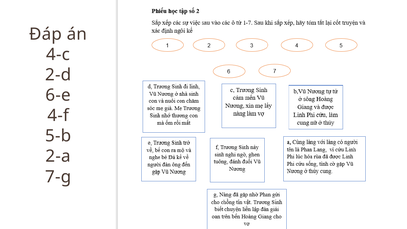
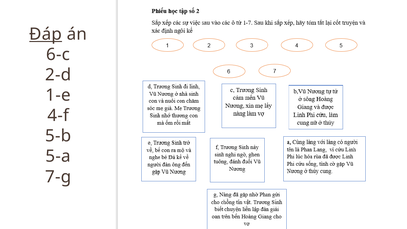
Đáp underline: none -> present (46, 34)
4-c: 4-c -> 6-c (58, 55)
6-e: 6-e -> 1-e (58, 95)
2-a: 2-a -> 5-a (58, 156)
